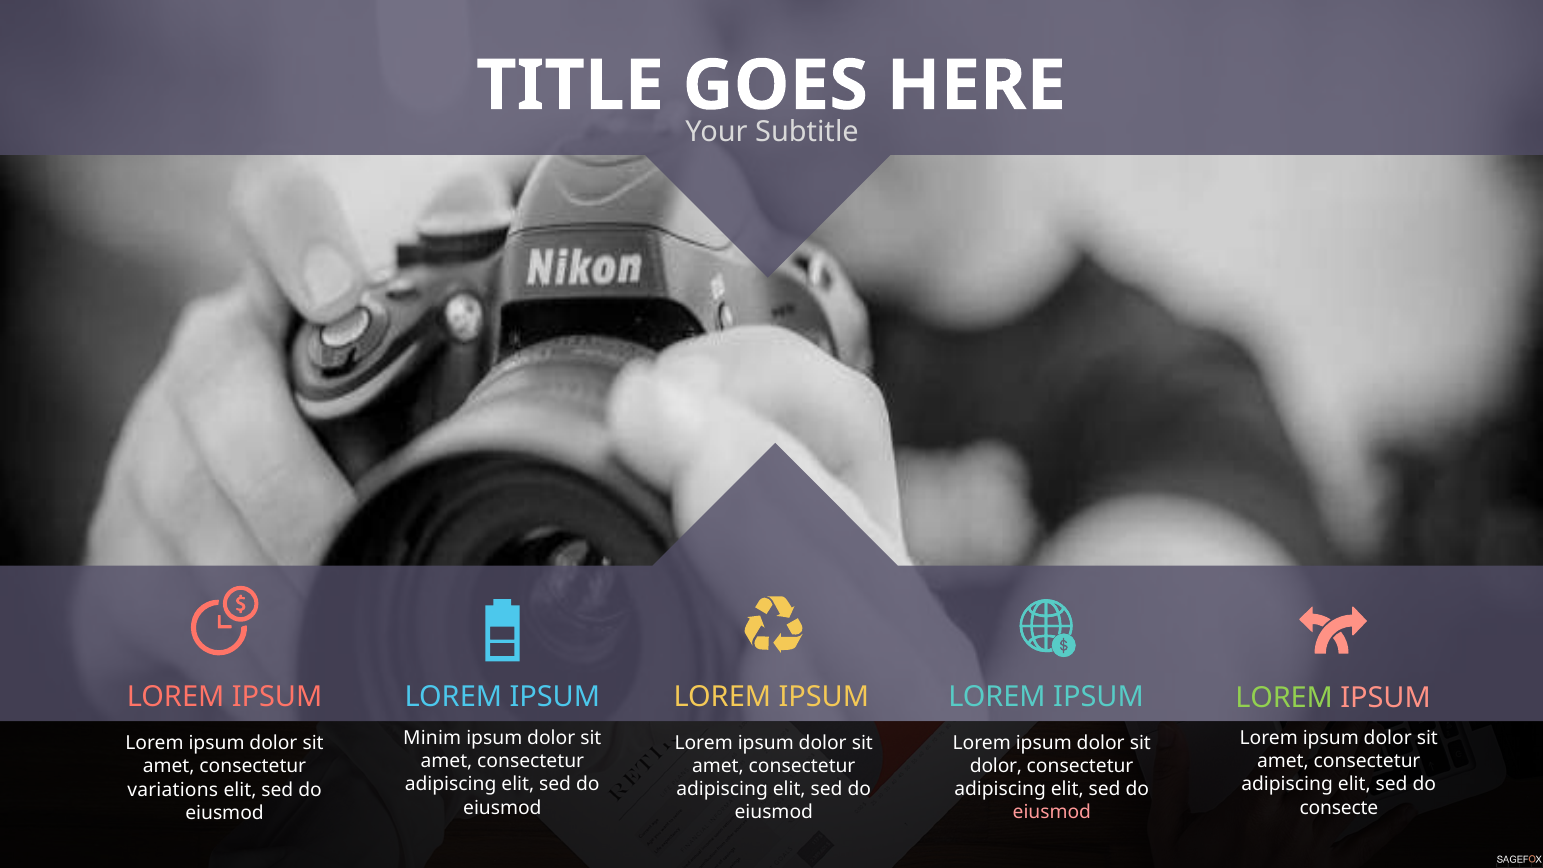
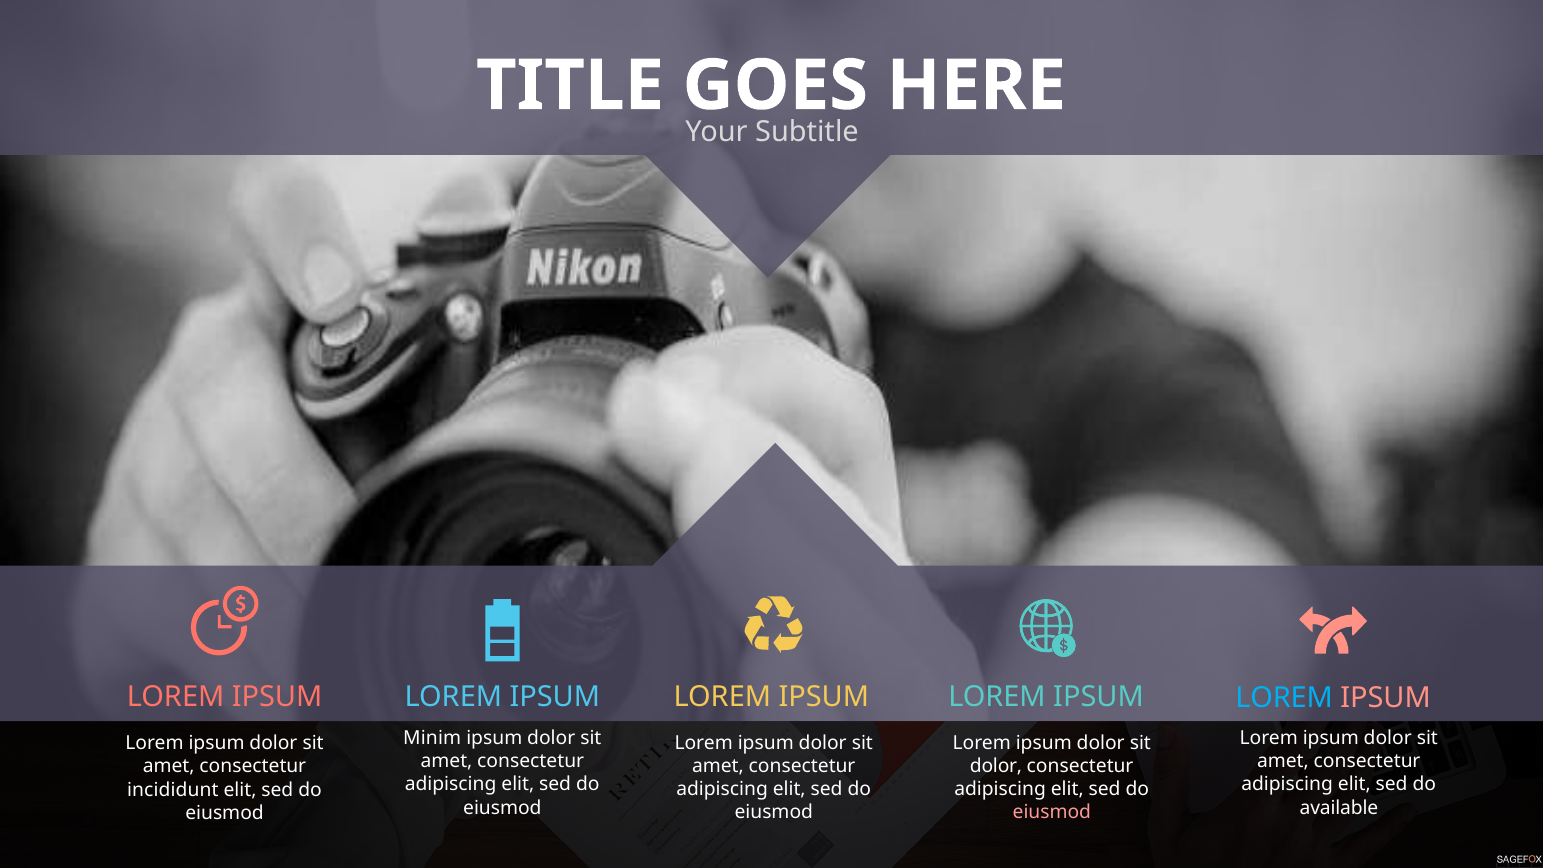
LOREM colour: light green -> light blue (1284, 698)
variations: variations -> incididunt (173, 790)
consecte: consecte -> available (1339, 808)
